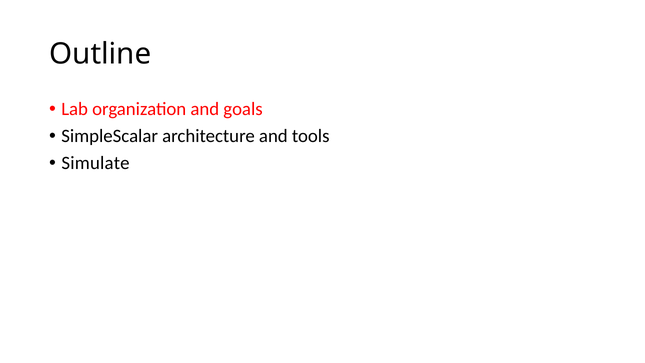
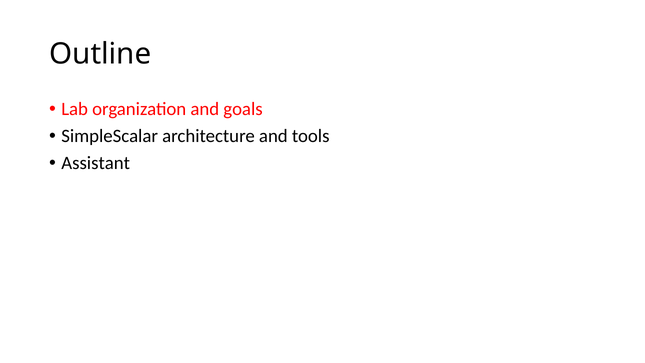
Simulate: Simulate -> Assistant (96, 163)
